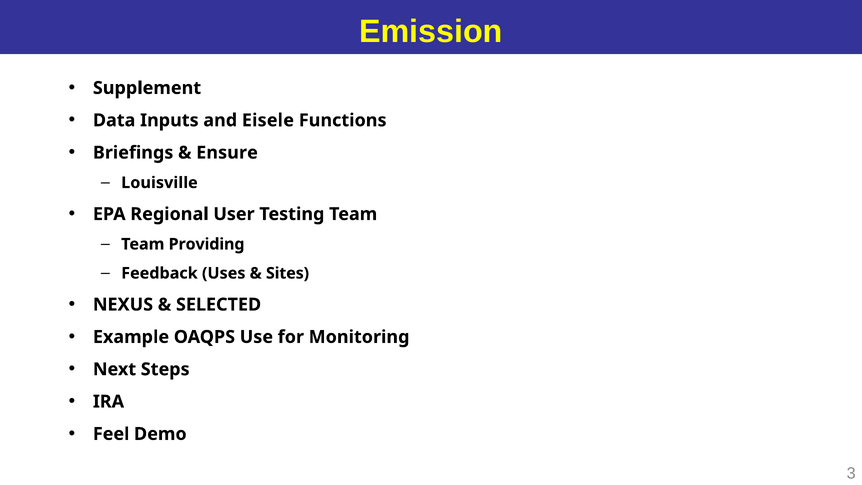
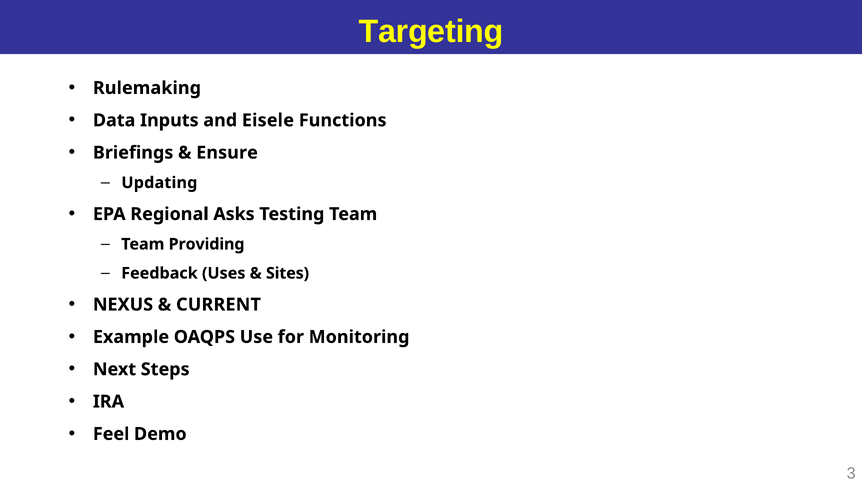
Emission: Emission -> Targeting (431, 31)
Supplement: Supplement -> Rulemaking (147, 88)
Louisville: Louisville -> Updating (159, 183)
User: User -> Asks (234, 214)
SELECTED: SELECTED -> CURRENT (218, 305)
